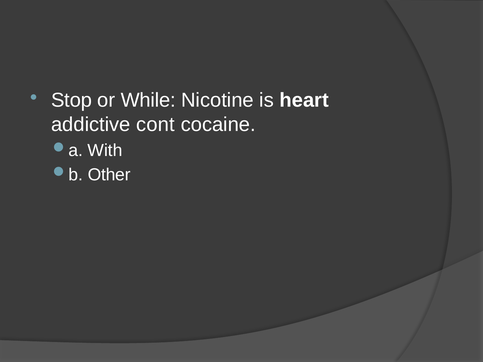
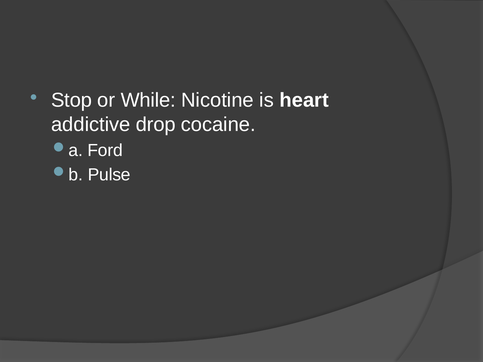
cont: cont -> drop (156, 125)
With: With -> Ford (105, 150)
Other: Other -> Pulse (109, 175)
